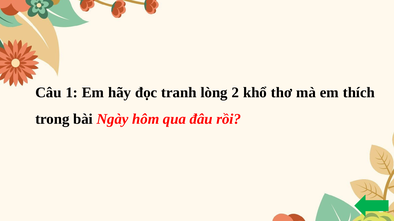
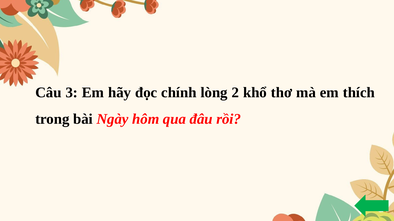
1: 1 -> 3 (72, 93)
tranh: tranh -> chính (179, 93)
